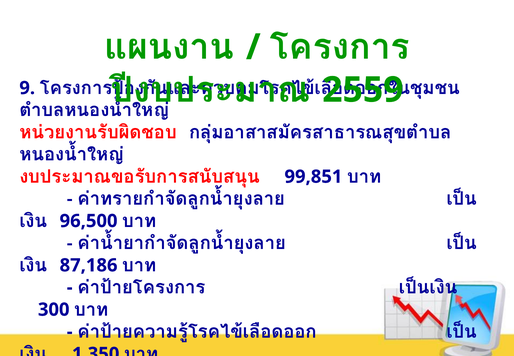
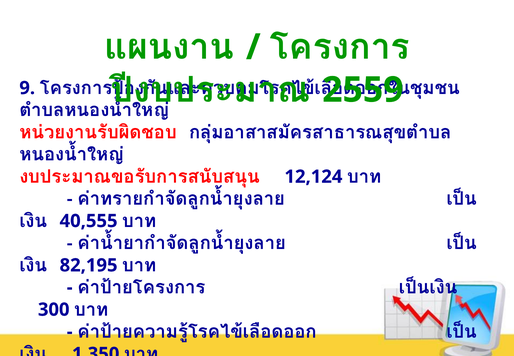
99,851: 99,851 -> 12,124 (313, 177)
96,500: 96,500 -> 40,555 (89, 221)
87,186: 87,186 -> 82,195 (89, 265)
